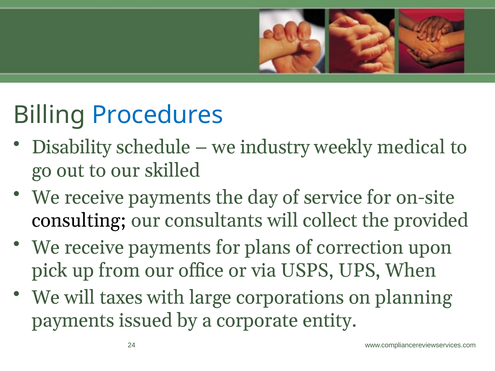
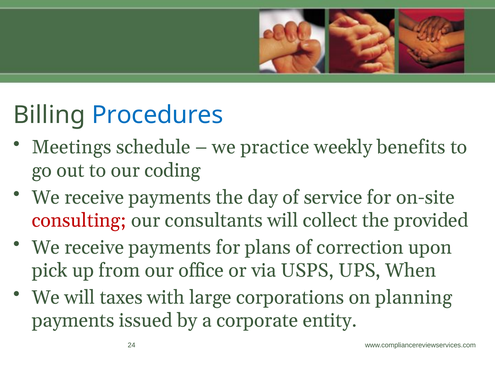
Disability: Disability -> Meetings (72, 147)
industry: industry -> practice (275, 147)
medical: medical -> benefits (411, 147)
skilled: skilled -> coding (173, 170)
consulting colour: black -> red (79, 221)
